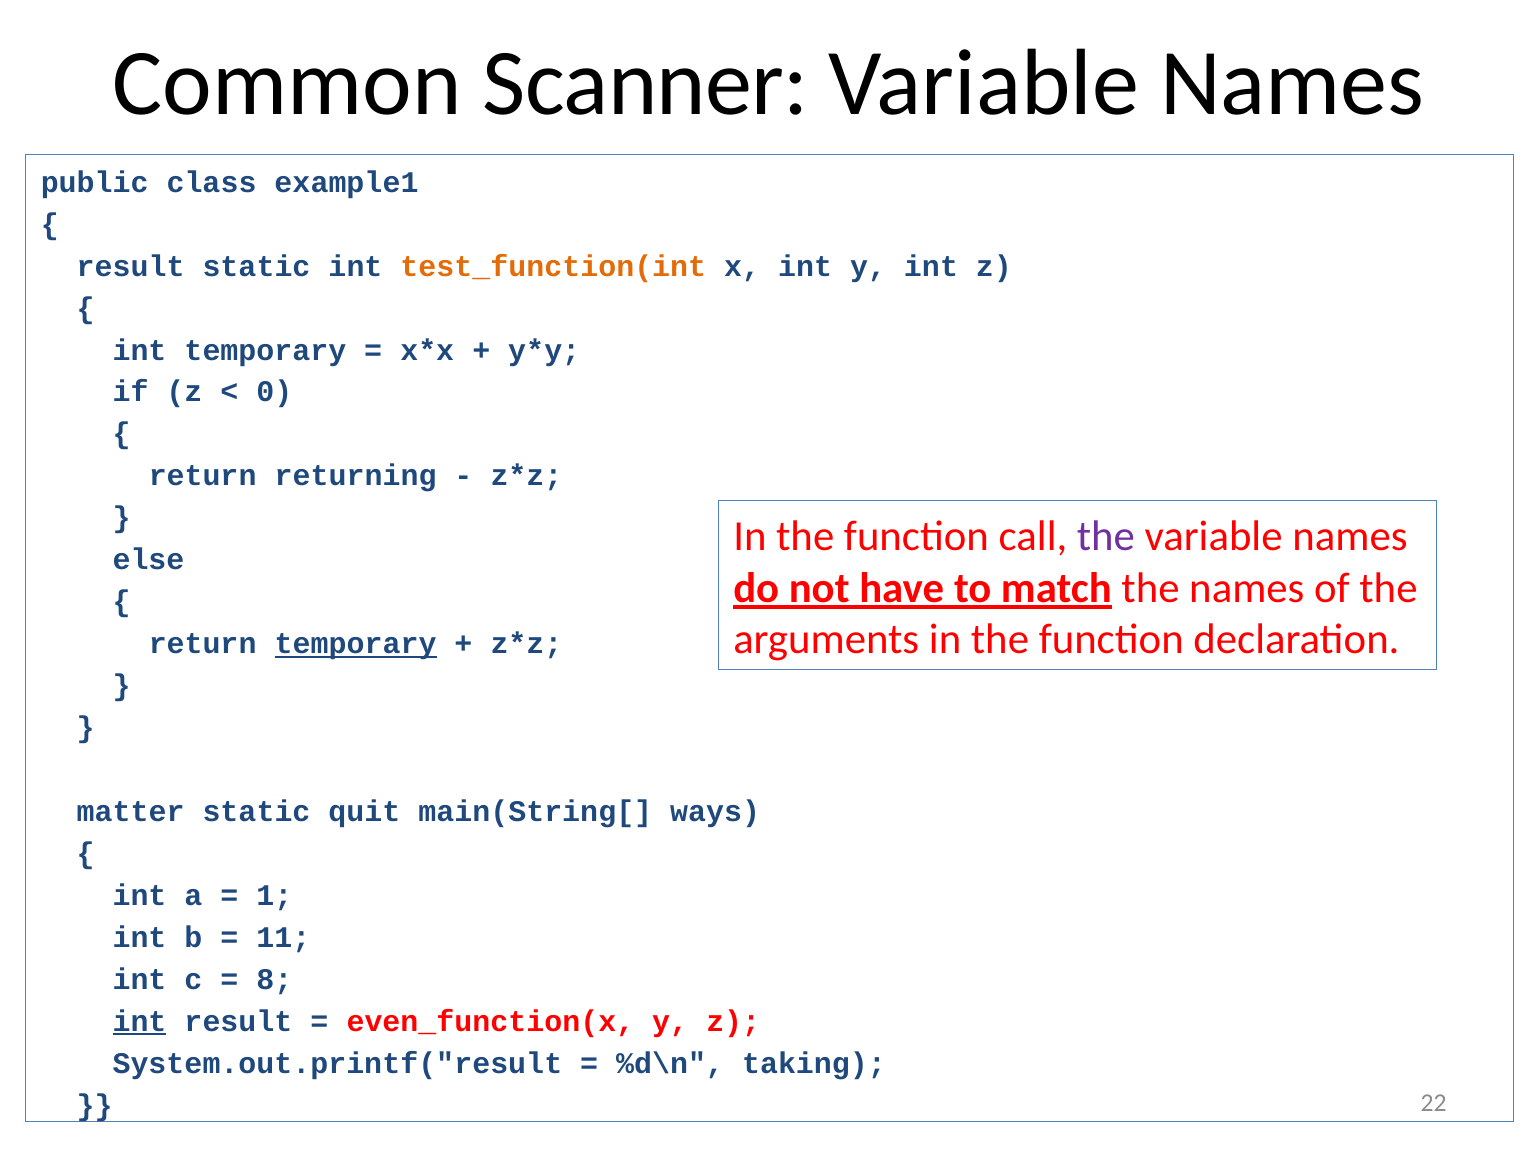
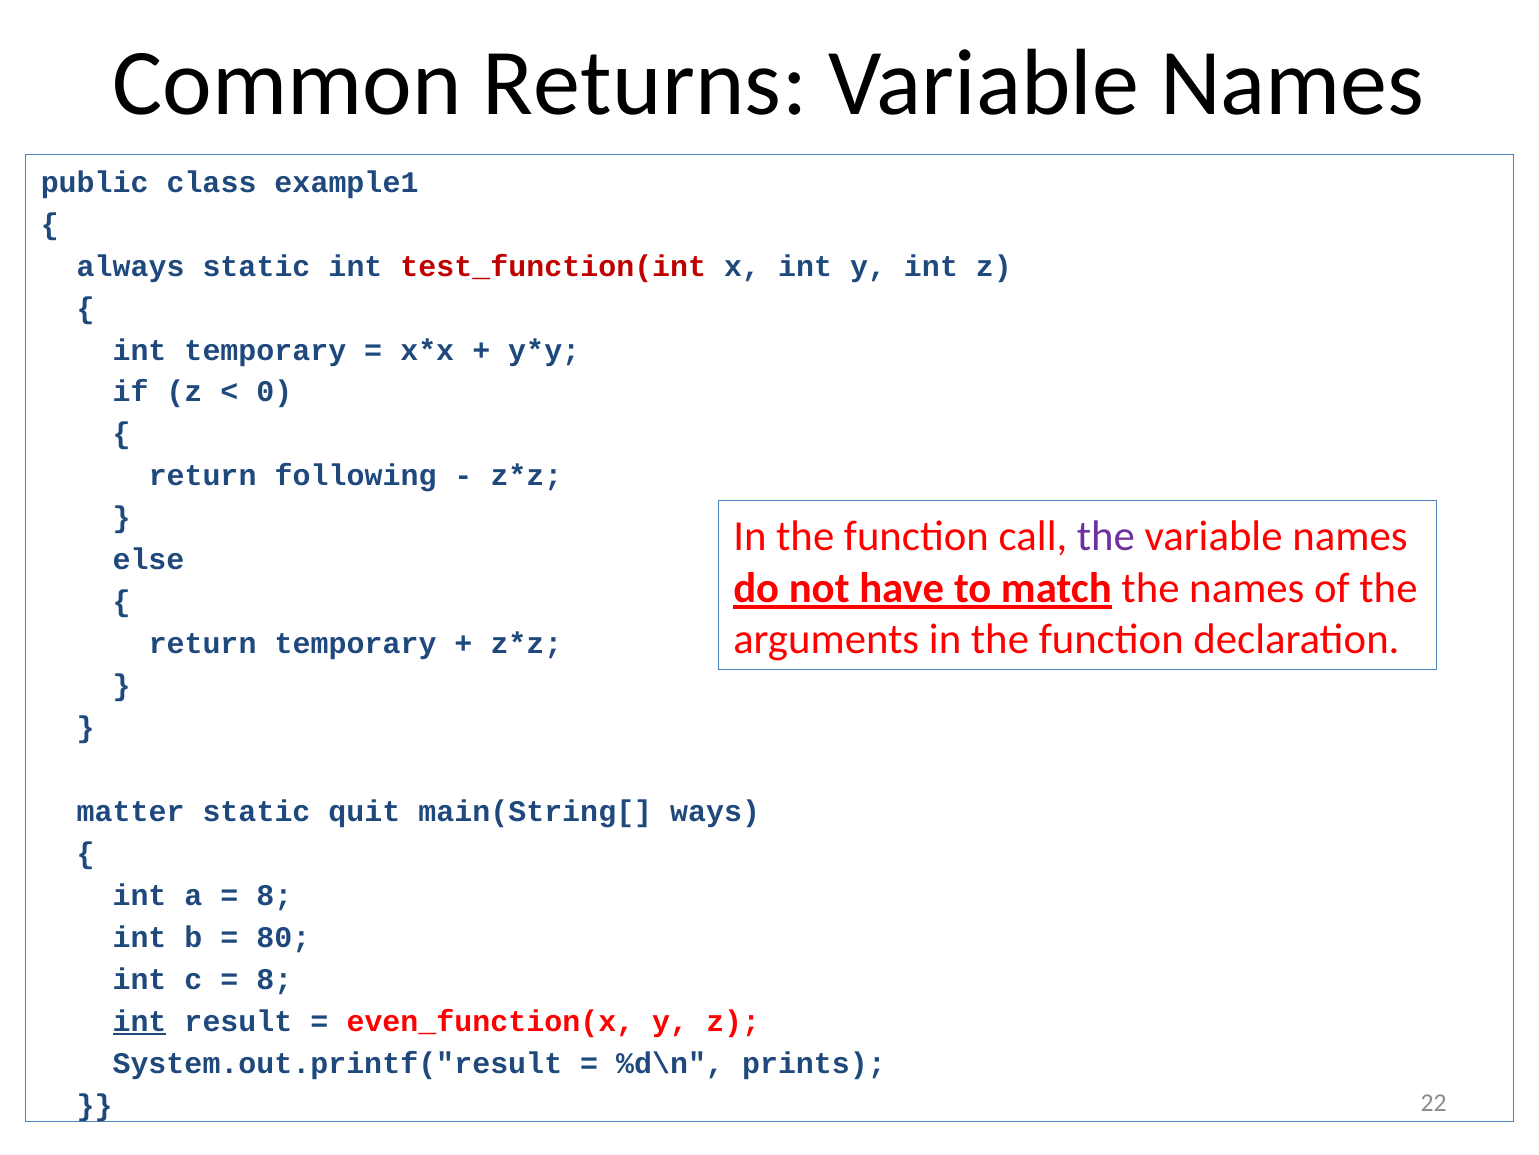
Scanner: Scanner -> Returns (645, 84)
result: result -> always (131, 266)
test_function(int colour: orange -> red (553, 266)
returning: returning -> following (356, 476)
temporary underline: present -> none (356, 643)
1: 1 -> 8 (274, 895)
11: 11 -> 80 (283, 937)
taking: taking -> prints (814, 1063)
